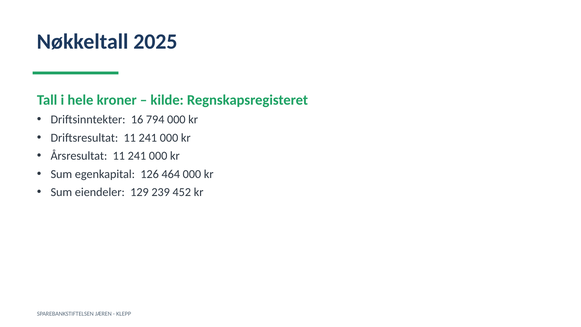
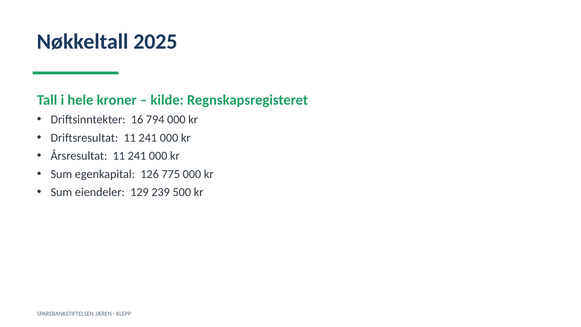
464: 464 -> 775 (171, 174)
452: 452 -> 500 (182, 192)
